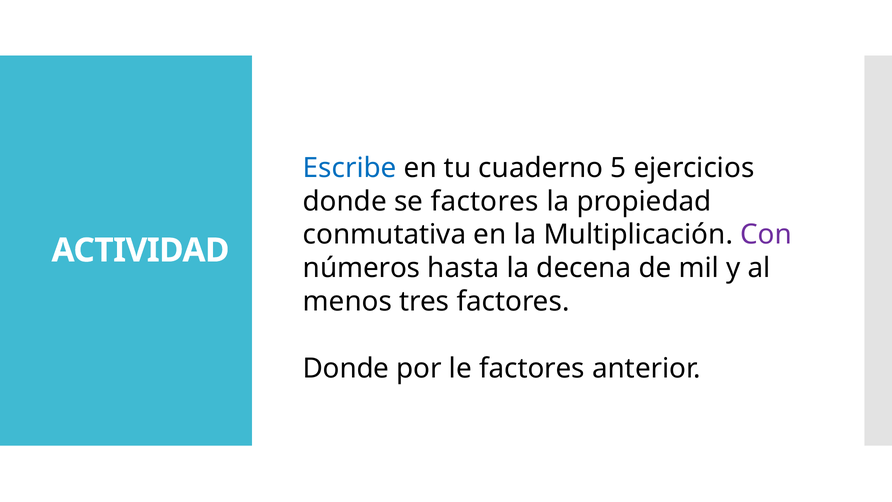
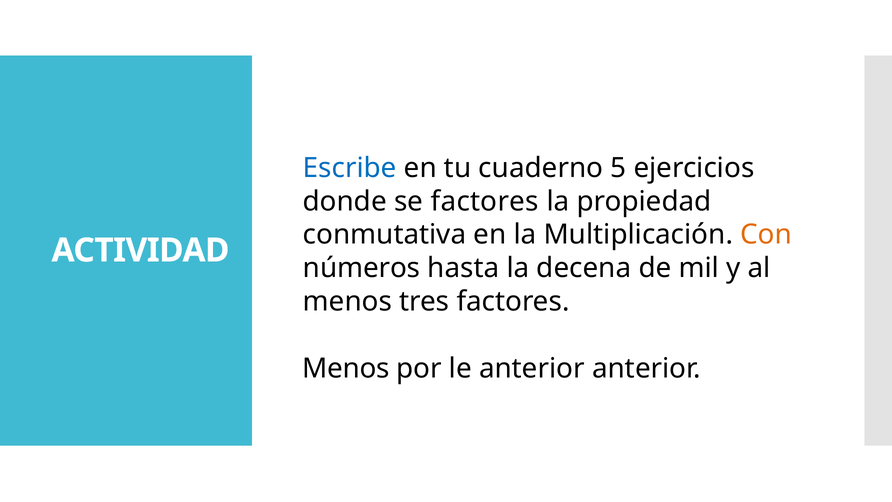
Con colour: purple -> orange (766, 235)
Donde: Donde -> Menos (346, 368)
le factores: factores -> anterior (532, 368)
